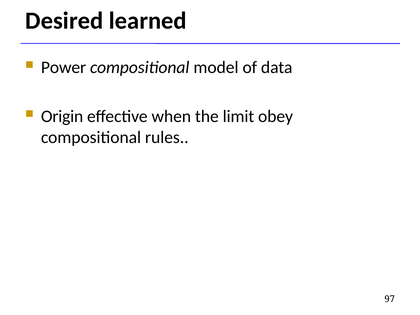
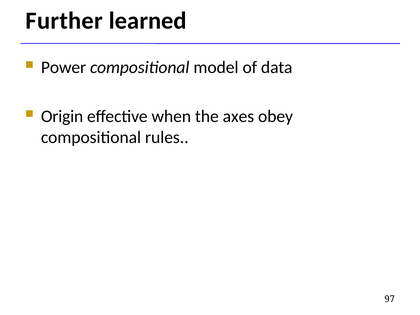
Desired: Desired -> Further (64, 21)
limit: limit -> axes (238, 116)
